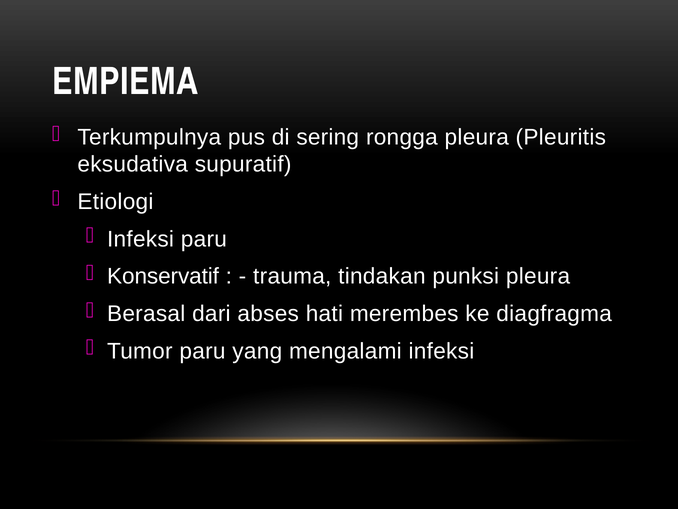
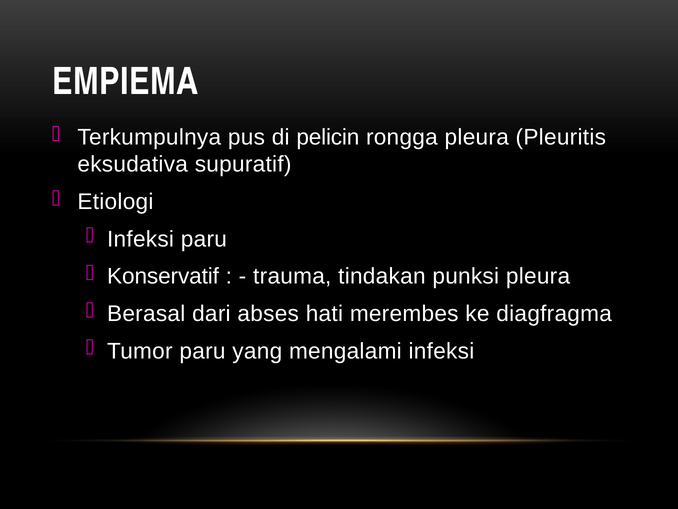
sering: sering -> pelicin (328, 137)
